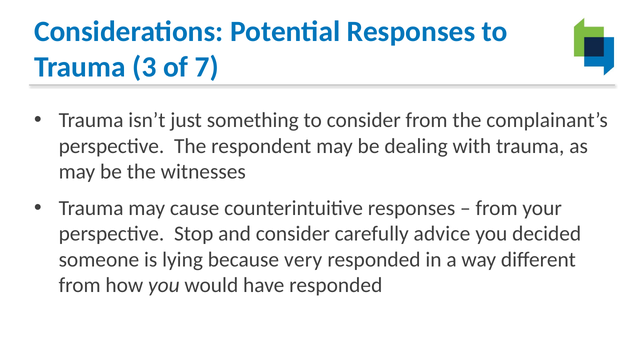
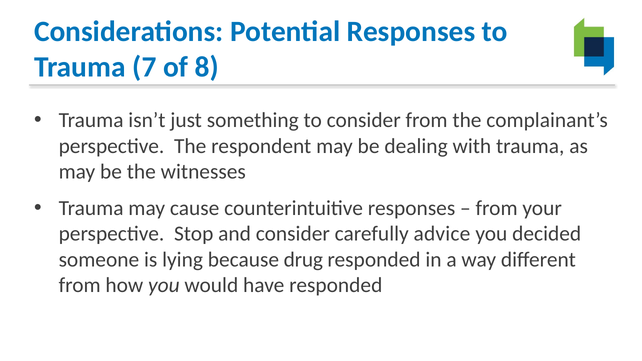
3: 3 -> 7 (144, 67)
7: 7 -> 8 (207, 67)
very: very -> drug (303, 260)
